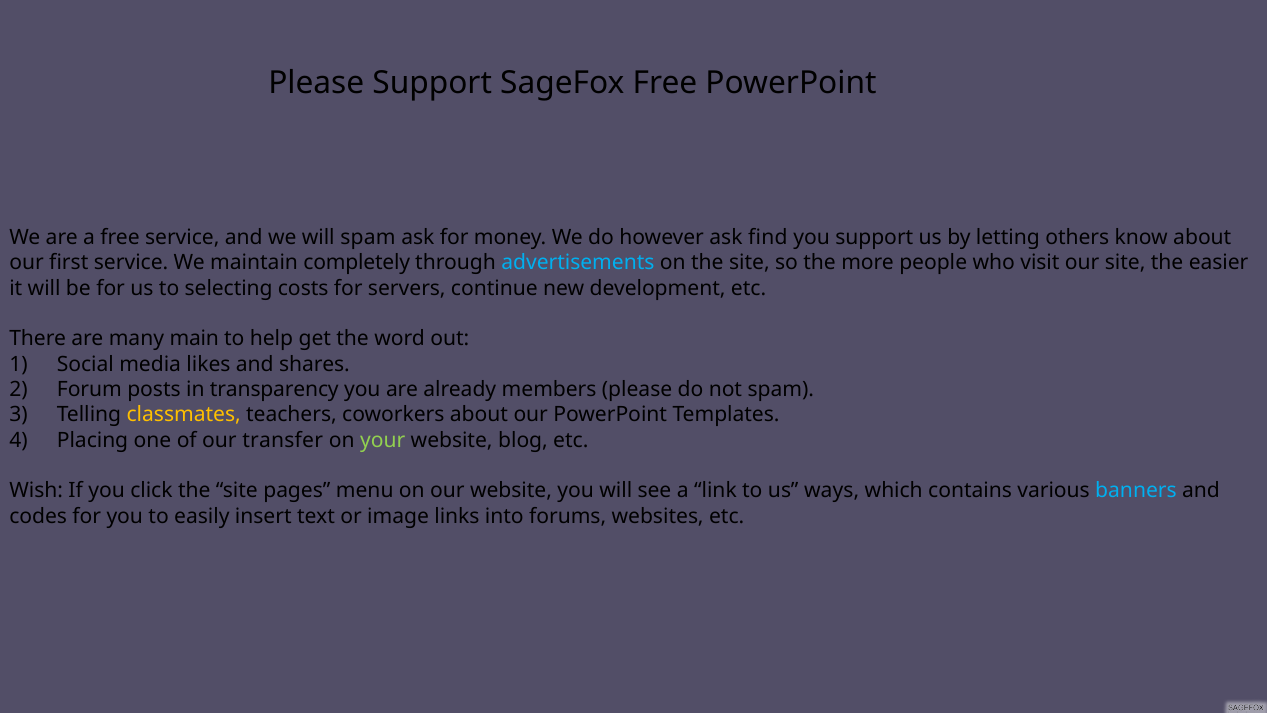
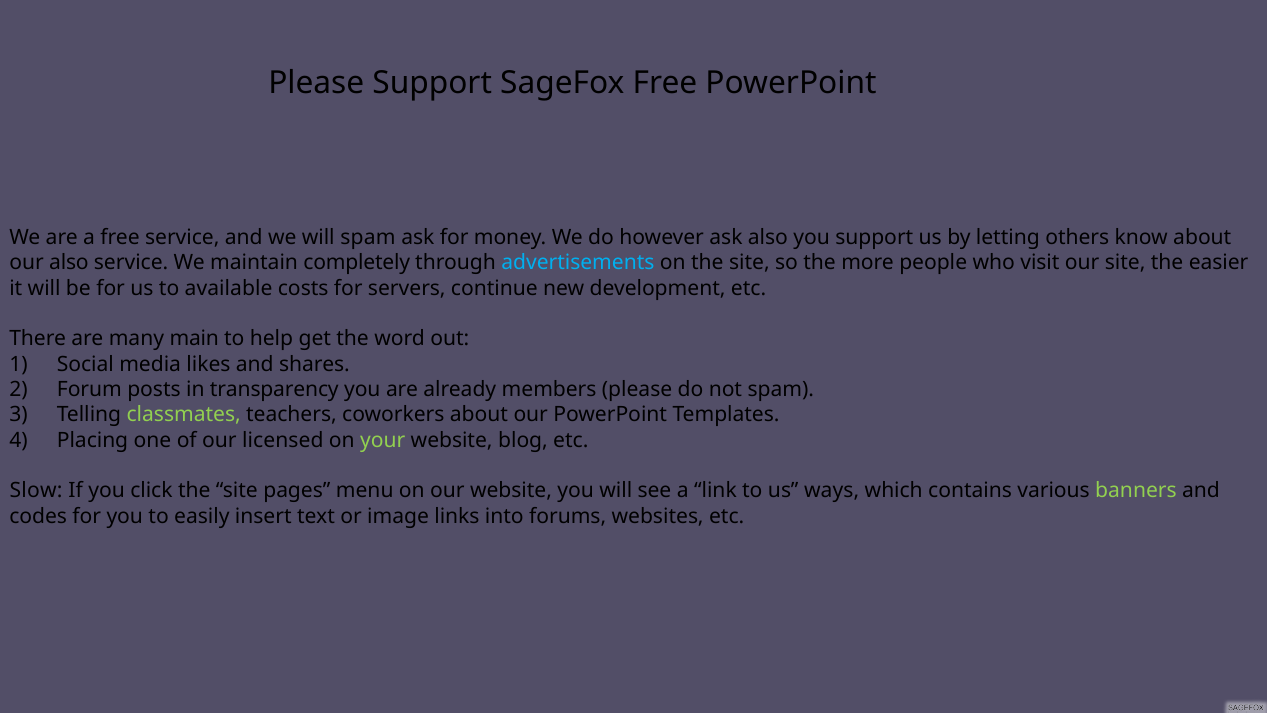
ask find: find -> also (768, 237)
our first: first -> also (69, 263)
selecting: selecting -> available (229, 288)
classmates colour: yellow -> light green (184, 415)
transfer: transfer -> licensed (283, 440)
Wish: Wish -> Slow (36, 491)
banners colour: light blue -> light green (1136, 491)
